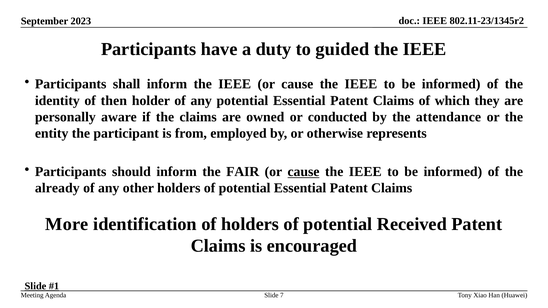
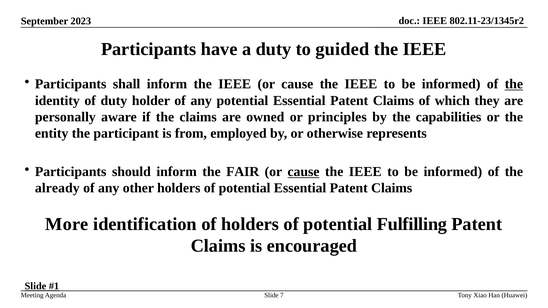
the underline: none -> present (514, 84)
of then: then -> duty (114, 101)
conducted: conducted -> principles (337, 117)
attendance: attendance -> capabilities (449, 117)
Received: Received -> Fulfilling (412, 224)
